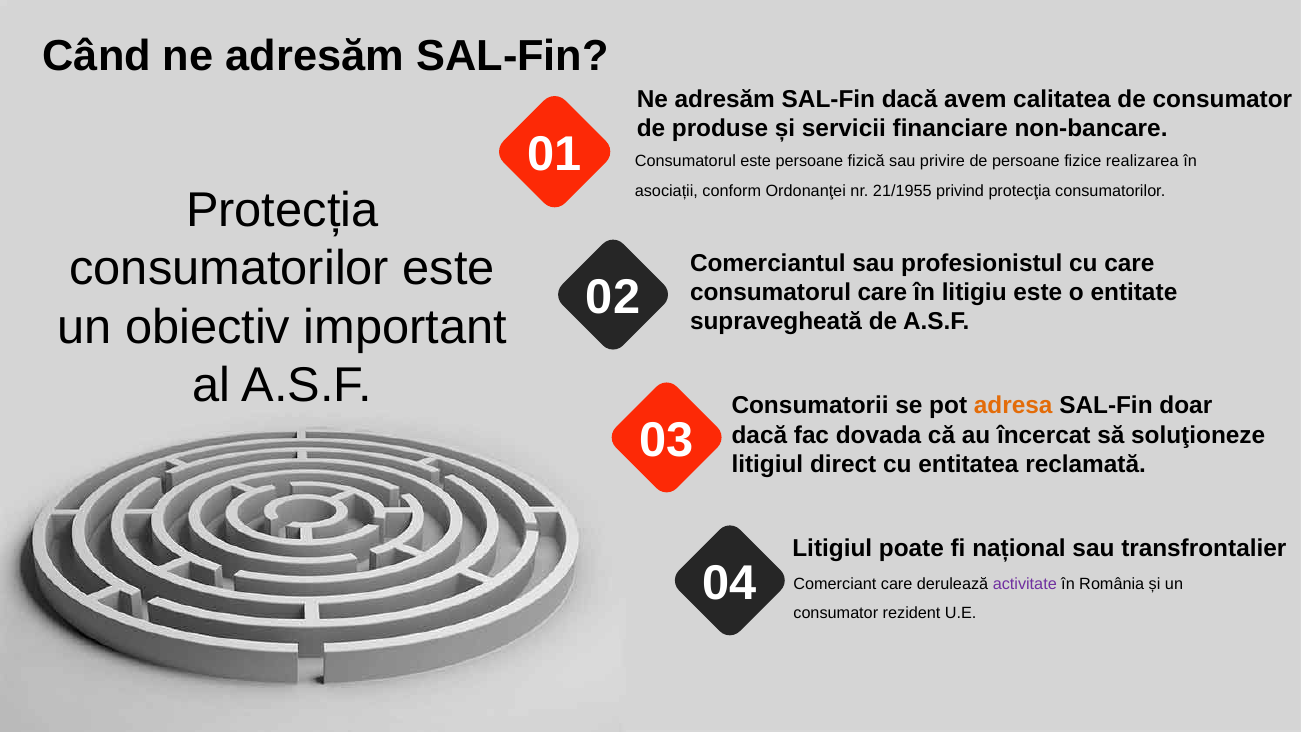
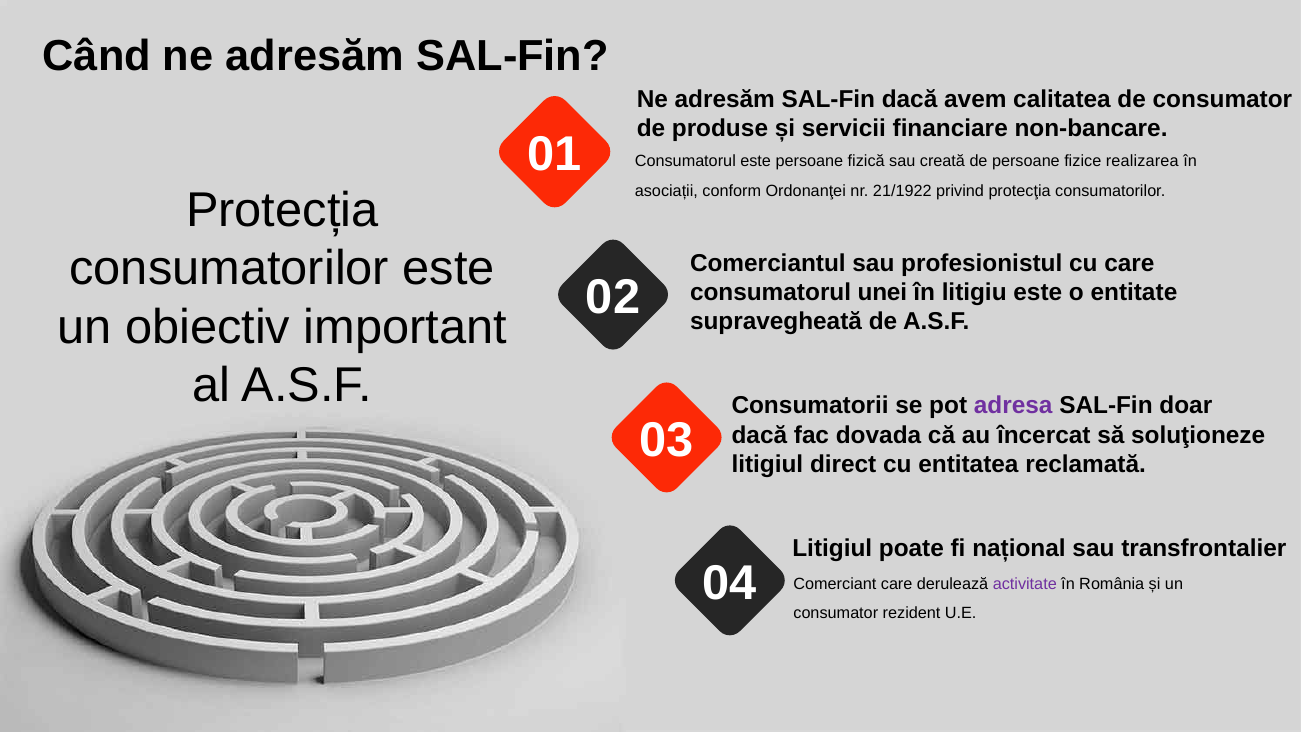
privire: privire -> creată (942, 161)
21/1955: 21/1955 -> 21/1922 (902, 191)
consumatorul care: care -> unei (882, 292)
adresa colour: orange -> purple (1013, 406)
